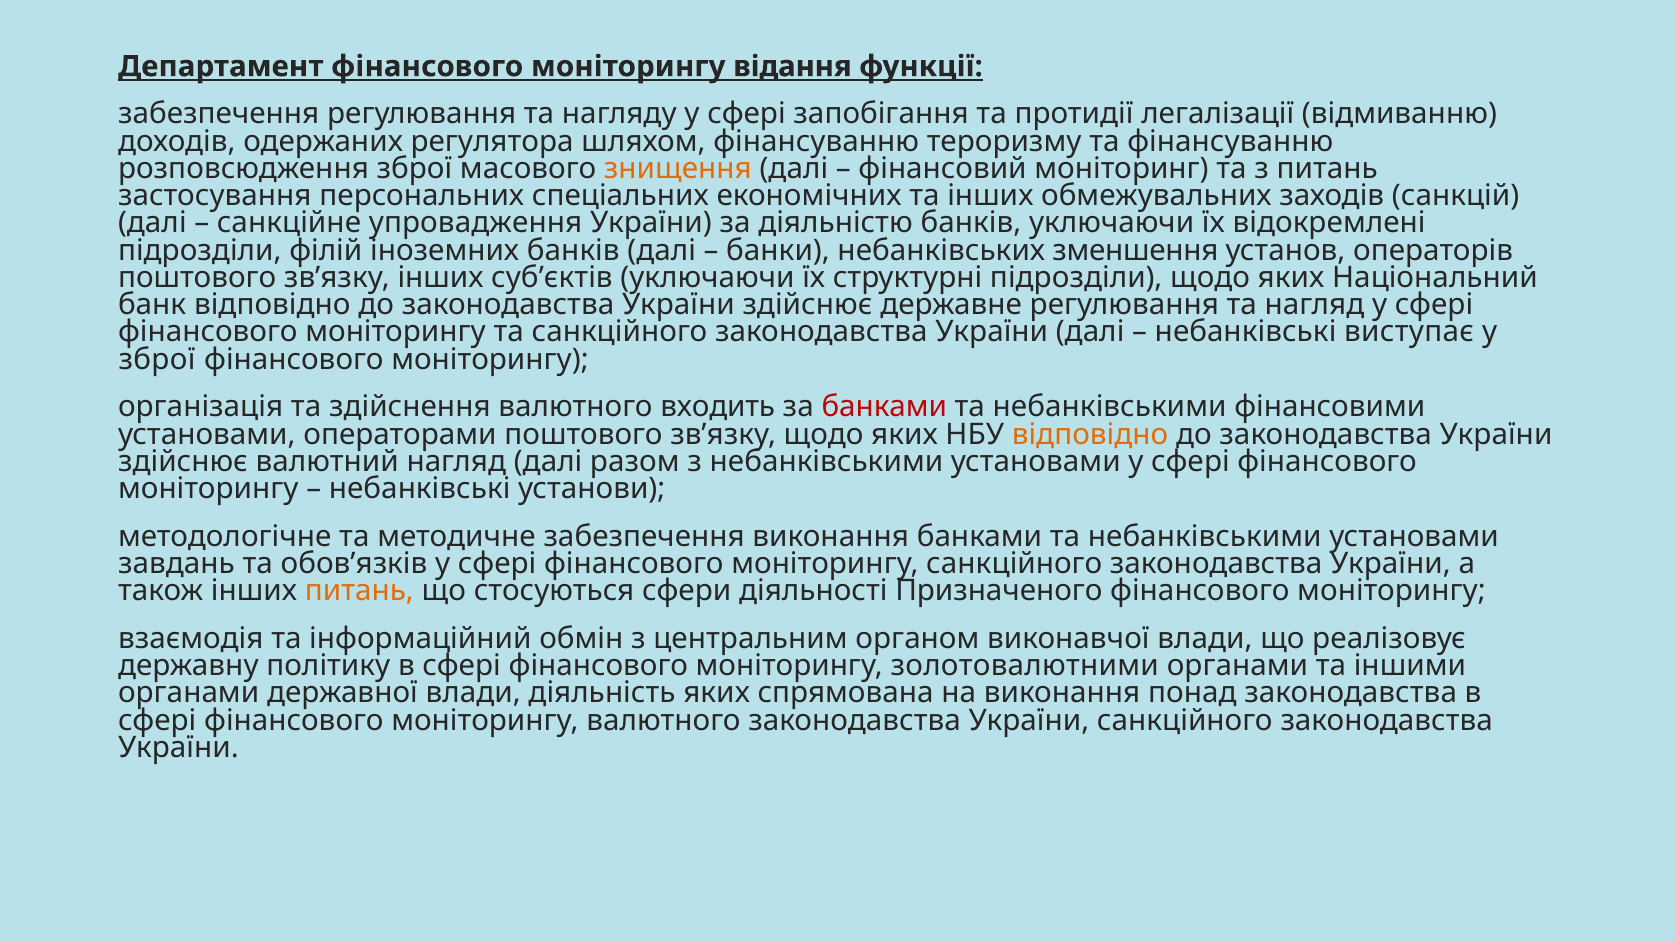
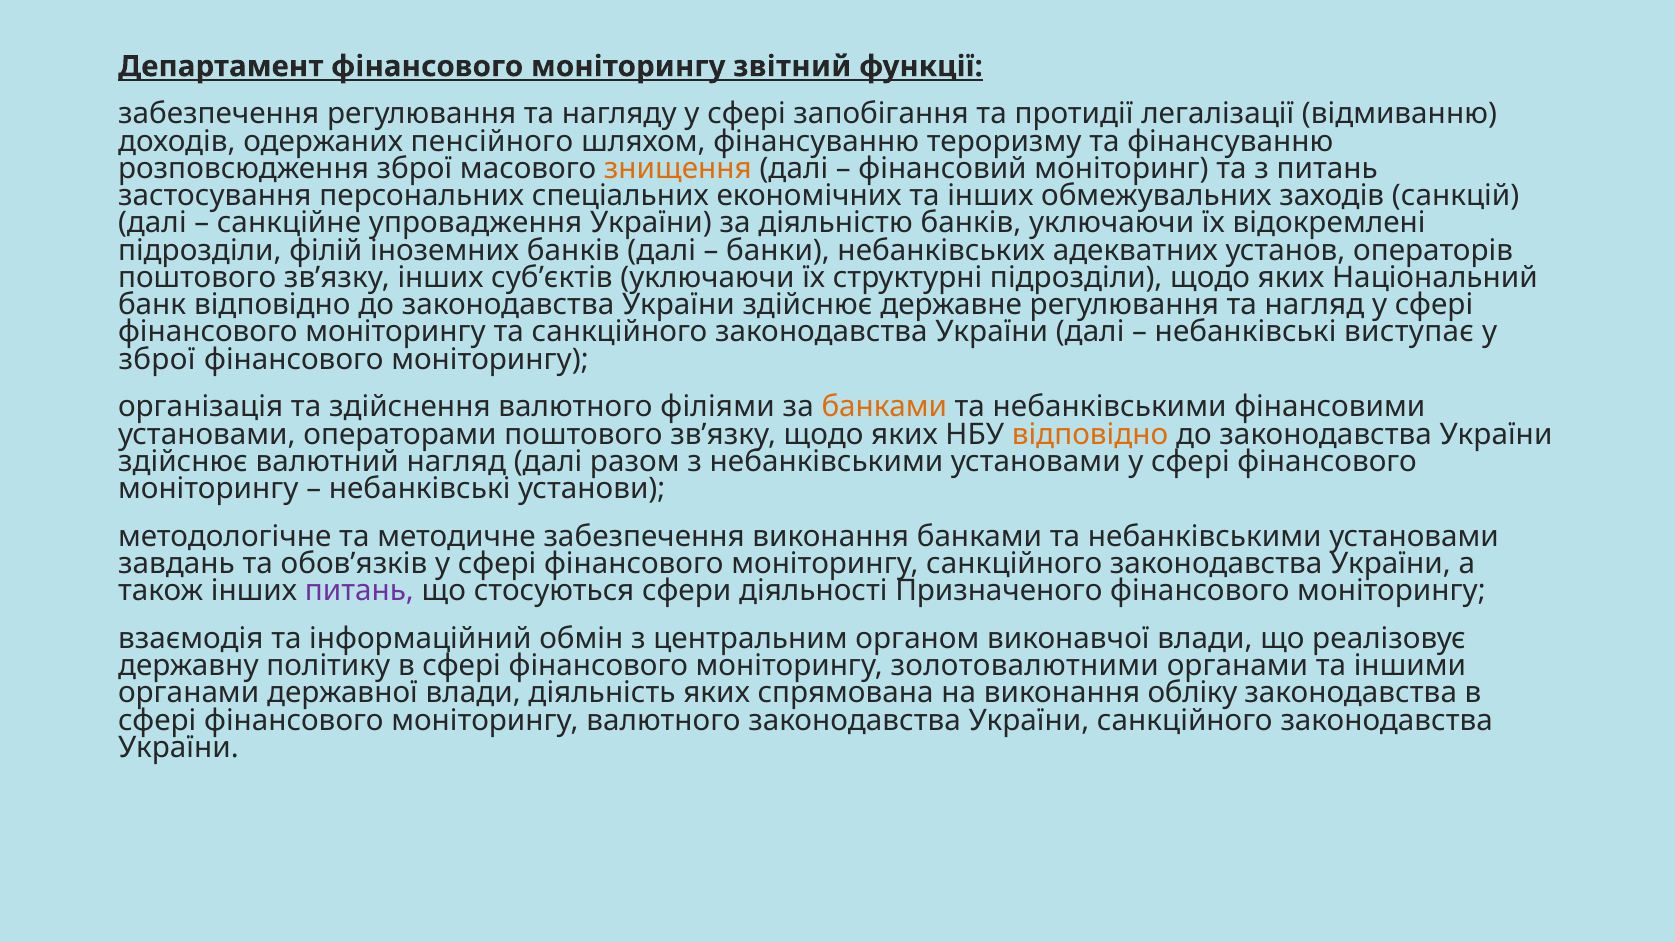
відання: відання -> звітний (792, 66)
регулятора: регулятора -> пенсійного (492, 141)
зменшення: зменшення -> адекватних (1135, 250)
входить: входить -> філіями (718, 407)
банками colour: red -> orange (884, 407)
питань colour: orange -> purple (359, 591)
понад: понад -> обліку (1193, 693)
